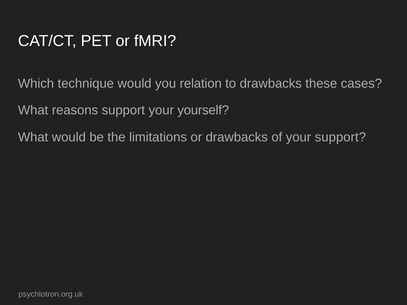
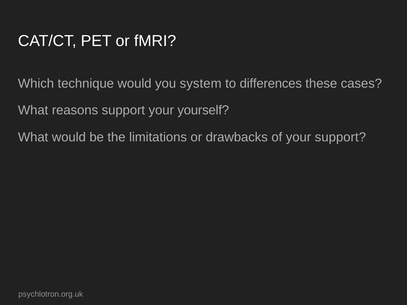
relation: relation -> system (201, 83)
to drawbacks: drawbacks -> differences (271, 83)
